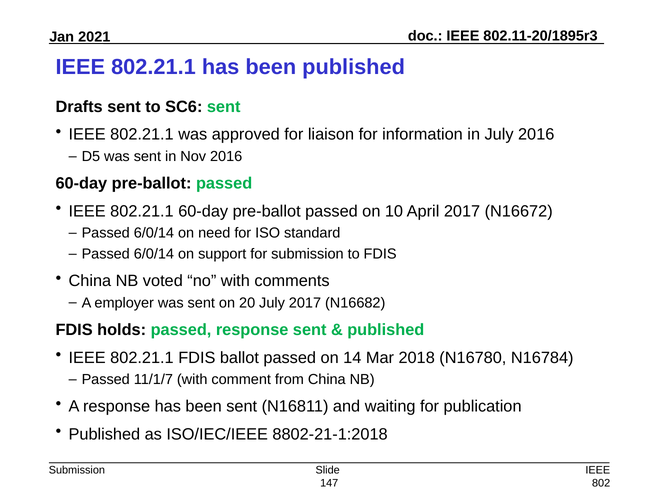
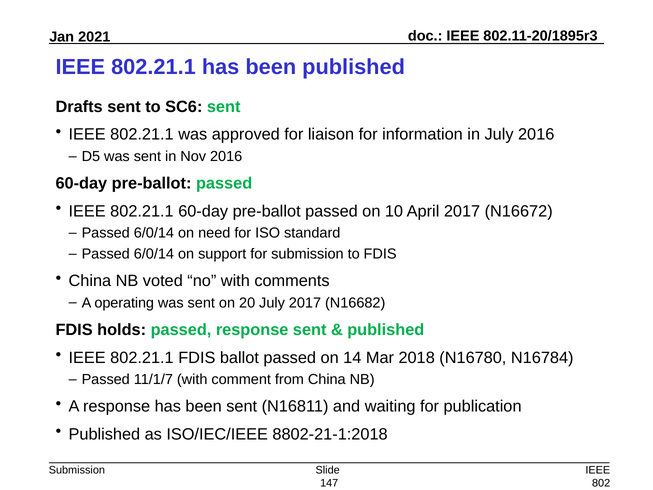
employer: employer -> operating (124, 303)
